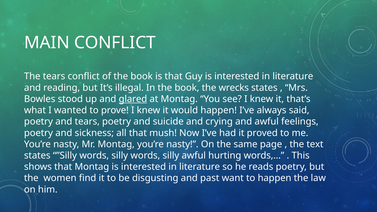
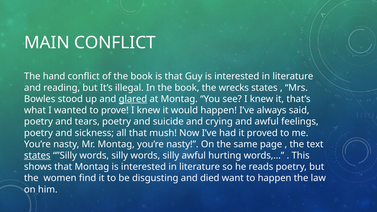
The tears: tears -> hand (54, 76)
states underline: none -> present (37, 156)
past: past -> died (210, 178)
